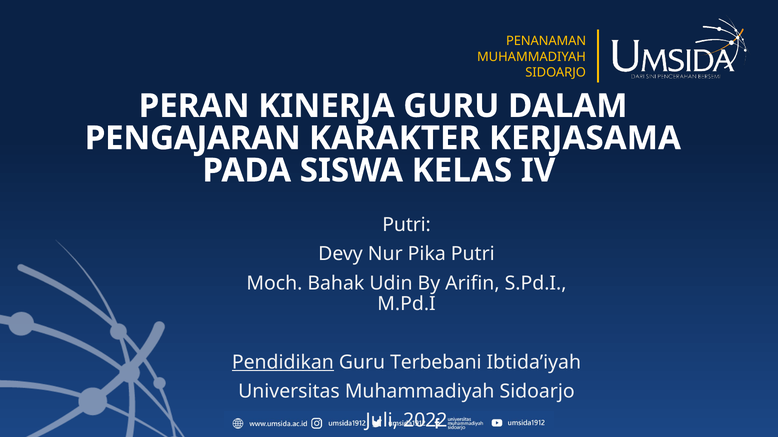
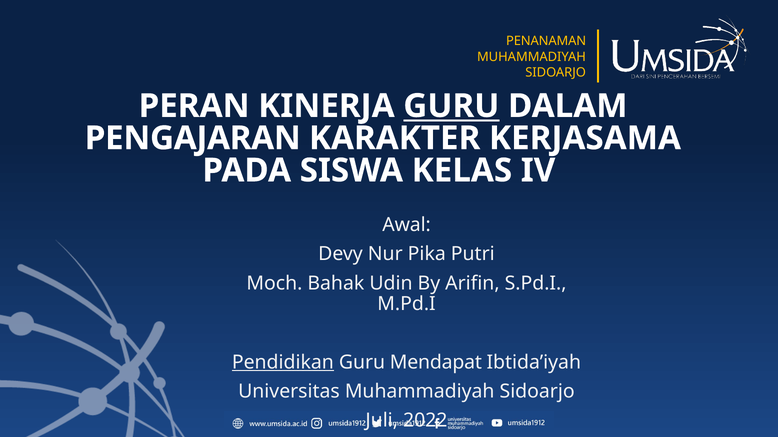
GURU underline: none -> present (451, 106)
Putri: Putri -> Awal (407, 225)
Terbebani: Terbebani -> Mendapat (436, 363)
